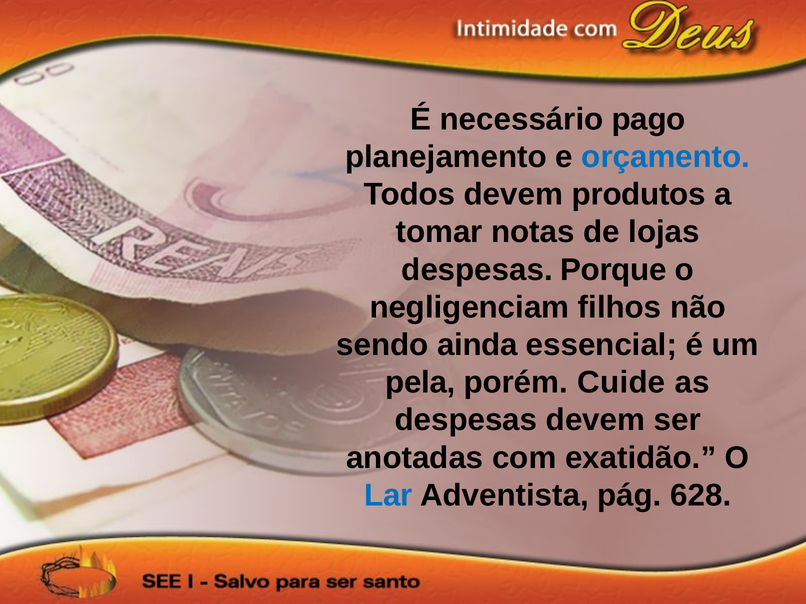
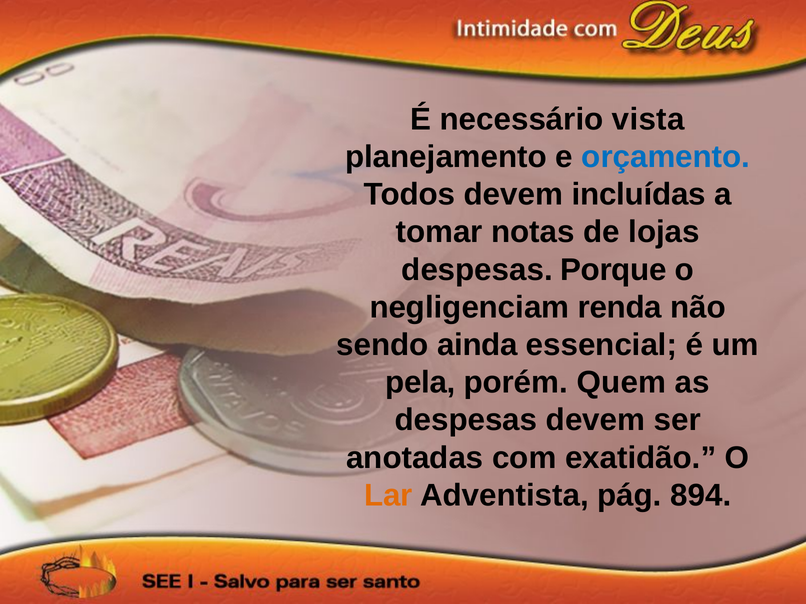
pago: pago -> vista (648, 119)
produtos: produtos -> incluídas (639, 195)
filhos: filhos -> renda (620, 308)
Cuide: Cuide -> Quem (621, 383)
Lar colour: blue -> orange (388, 496)
628: 628 -> 894 (701, 496)
